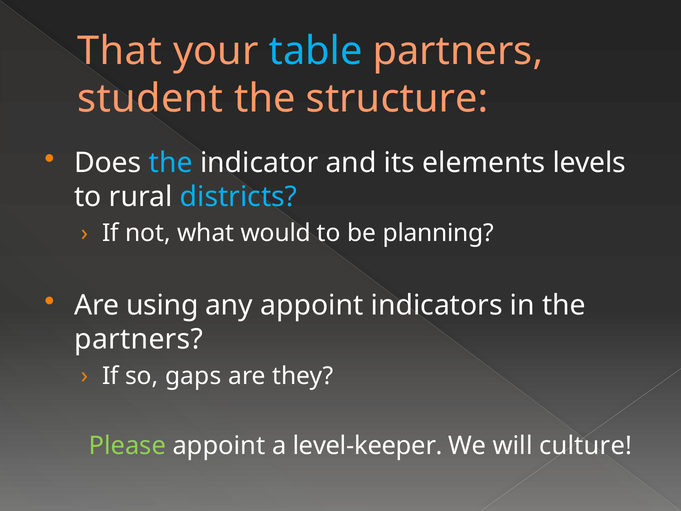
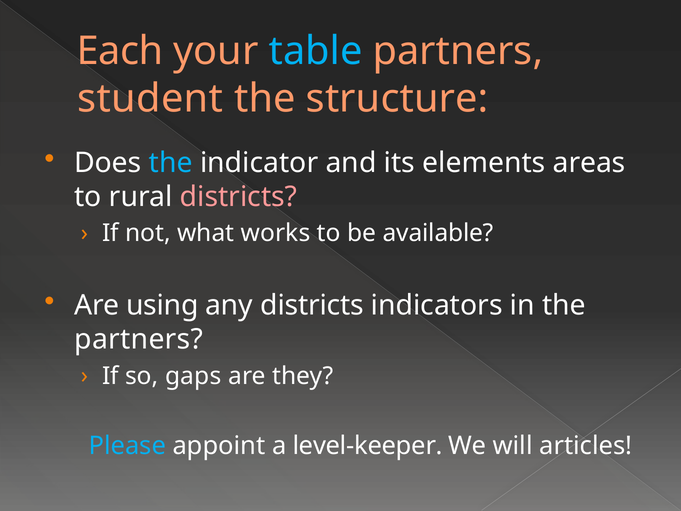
That: That -> Each (120, 51)
levels: levels -> areas (589, 163)
districts colour: light blue -> pink (238, 197)
would: would -> works (276, 233)
planning: planning -> available (438, 233)
any appoint: appoint -> districts (312, 305)
Please colour: light green -> light blue (127, 446)
culture: culture -> articles (586, 446)
